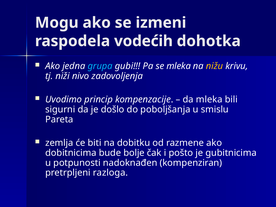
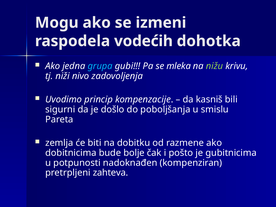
nižu colour: yellow -> light green (214, 66)
da mleka: mleka -> kasniš (209, 100)
razloga: razloga -> zahteva (111, 173)
